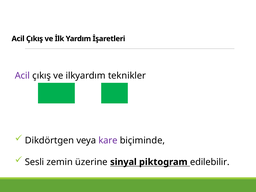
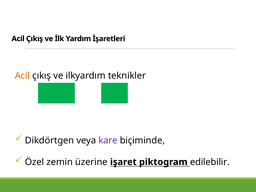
Acil colour: purple -> orange (22, 76)
Sesli: Sesli -> Özel (35, 162)
sinyal: sinyal -> işaret (123, 162)
